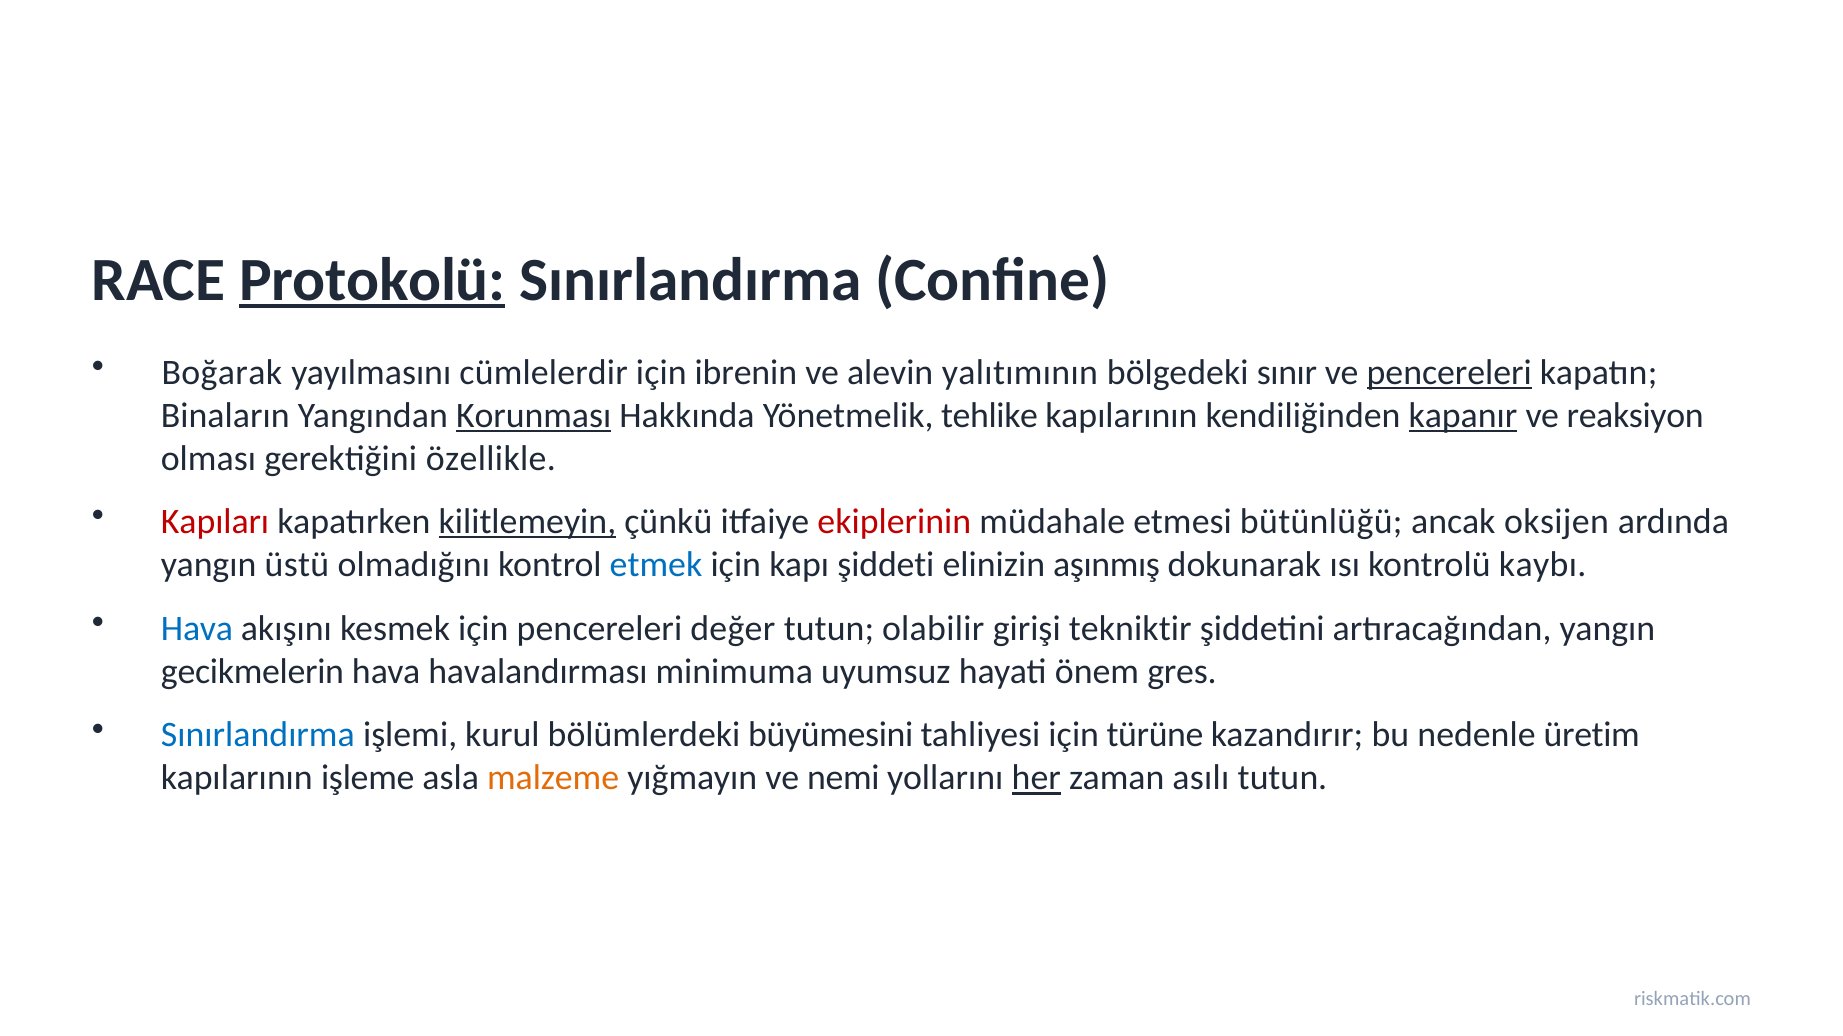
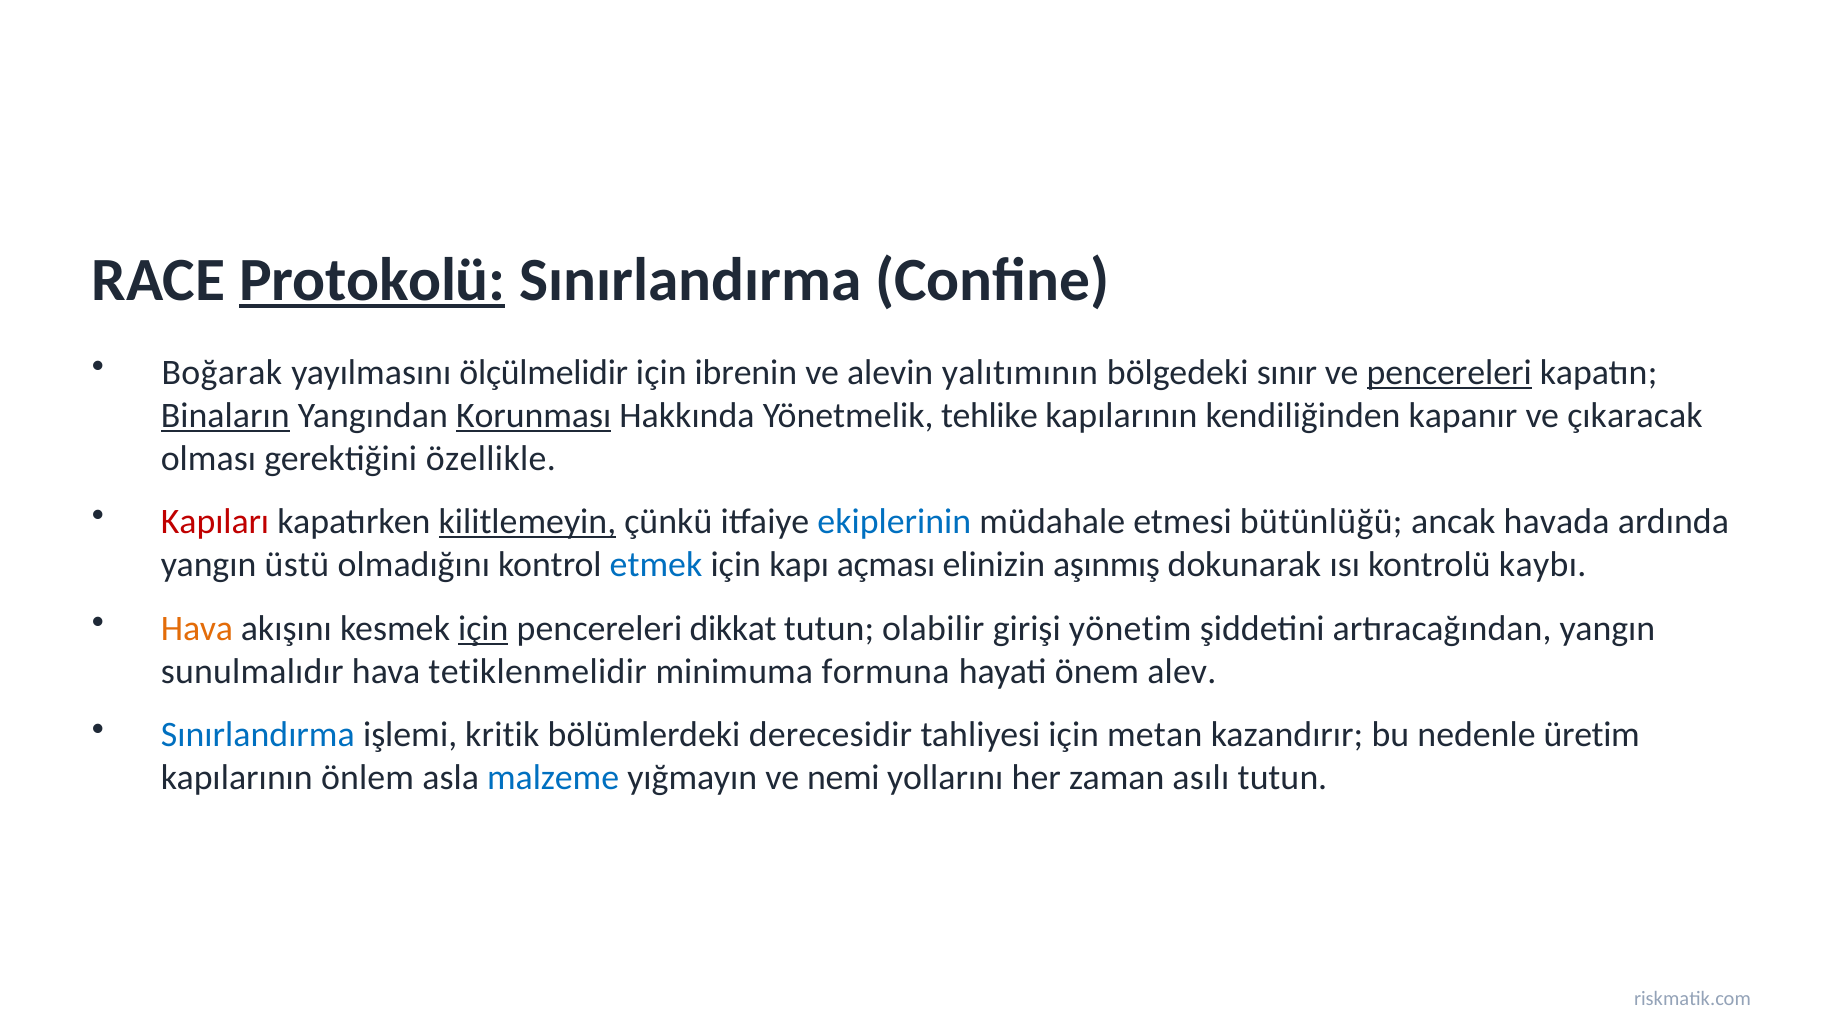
cümlelerdir: cümlelerdir -> ölçülmelidir (544, 373)
Binaların underline: none -> present (225, 416)
kapanır underline: present -> none (1463, 416)
reaksiyon: reaksiyon -> çıkaracak (1635, 416)
ekiplerinin colour: red -> blue (894, 522)
oksijen: oksijen -> havada (1557, 522)
şiddeti: şiddeti -> açması (886, 565)
Hava colour: blue -> orange (197, 629)
için underline: none -> present (483, 629)
değer: değer -> dikkat (733, 629)
tekniktir: tekniktir -> yönetim (1130, 629)
gecikmelerin: gecikmelerin -> sunulmalıdır (252, 672)
havalandırması: havalandırması -> tetiklenmelidir (538, 672)
uyumsuz: uyumsuz -> formuna (886, 672)
gres: gres -> alev (1182, 672)
kurul: kurul -> kritik (502, 736)
büyümesini: büyümesini -> derecesidir (830, 736)
türüne: türüne -> metan (1155, 736)
işleme: işleme -> önlem (368, 779)
malzeme colour: orange -> blue (553, 779)
her underline: present -> none (1036, 779)
